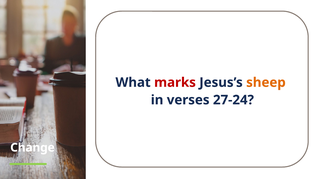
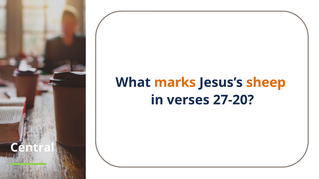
marks colour: red -> orange (175, 83)
27-24: 27-24 -> 27-20 (233, 100)
Change: Change -> Central (32, 148)
